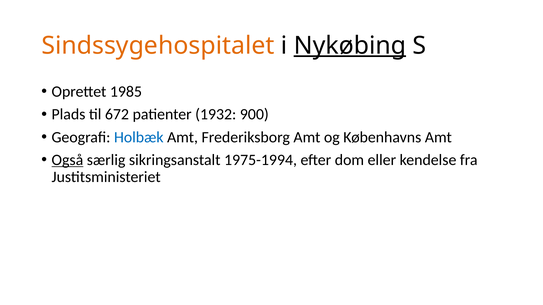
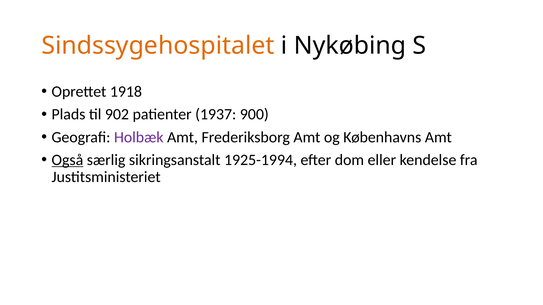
Nykøbing underline: present -> none (350, 46)
1985: 1985 -> 1918 (126, 92)
672: 672 -> 902 (117, 115)
1932: 1932 -> 1937 (216, 115)
Holbæk colour: blue -> purple (139, 137)
1975-1994: 1975-1994 -> 1925-1994 (261, 160)
